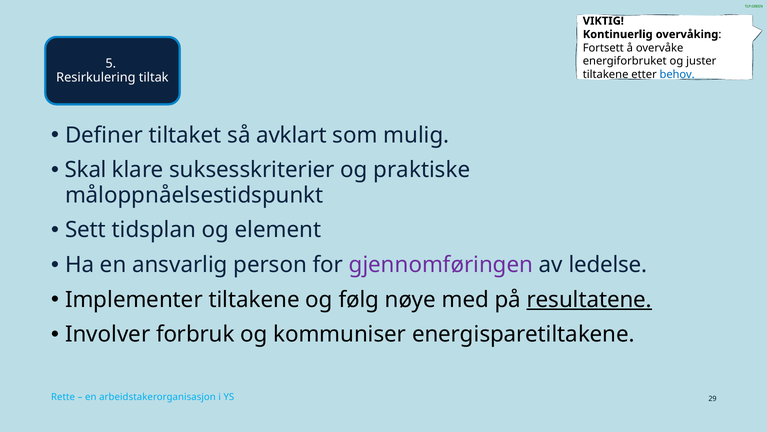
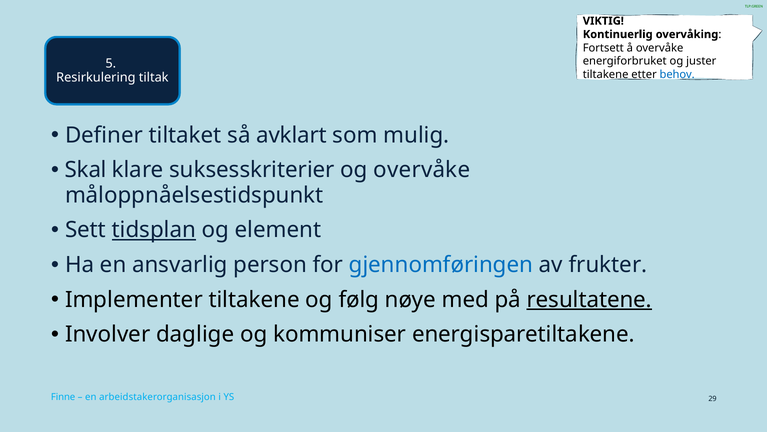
og praktiske: praktiske -> overvåke (422, 170)
tidsplan underline: none -> present (154, 230)
gjennomføringen colour: purple -> blue (441, 265)
ledelse: ledelse -> frukter (608, 265)
forbruk: forbruk -> daglige (195, 334)
Rette: Rette -> Finne (63, 397)
